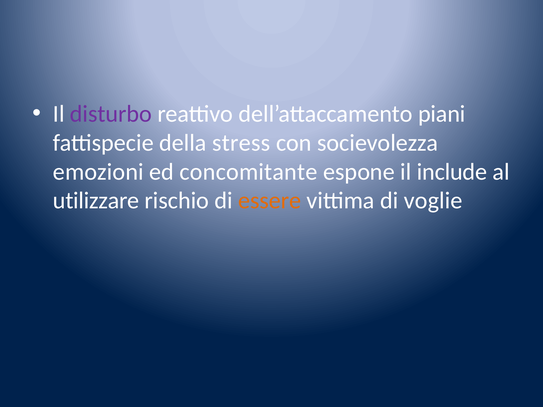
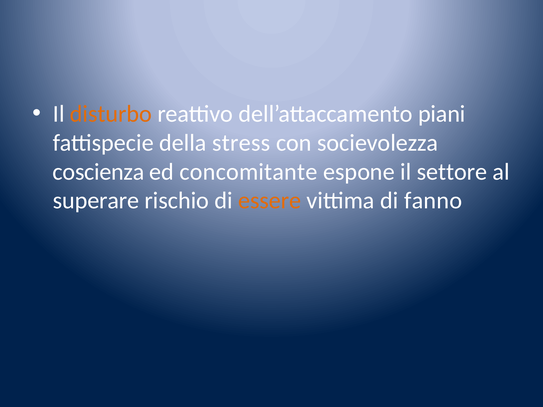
disturbo colour: purple -> orange (111, 114)
emozioni: emozioni -> coscienza (99, 172)
include: include -> settore (452, 172)
utilizzare: utilizzare -> superare (96, 201)
voglie: voglie -> fanno (433, 201)
